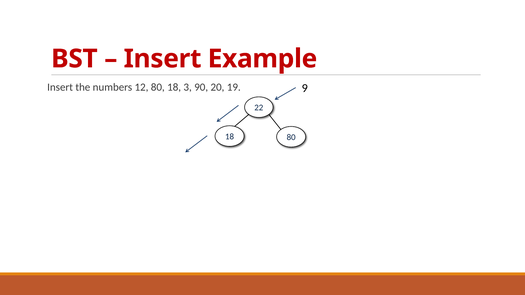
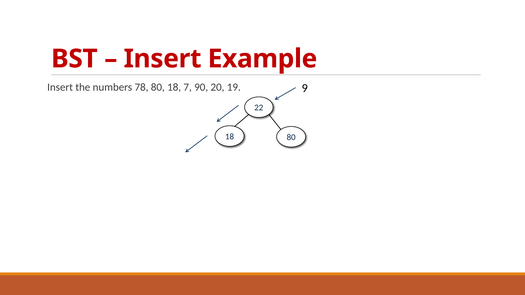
12: 12 -> 78 (142, 87)
3: 3 -> 7 (188, 87)
